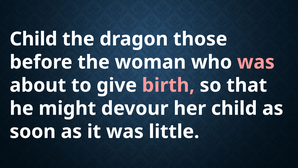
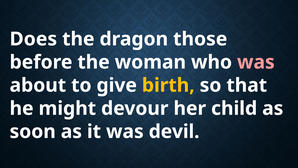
Child: Child -> Does (33, 39)
birth colour: pink -> yellow (168, 85)
little: little -> devil (174, 131)
